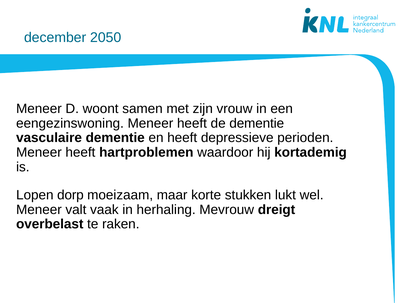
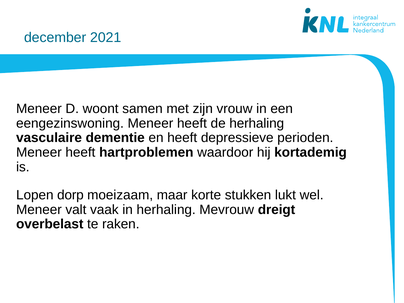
2050: 2050 -> 2021 (106, 38)
de dementie: dementie -> herhaling (257, 123)
